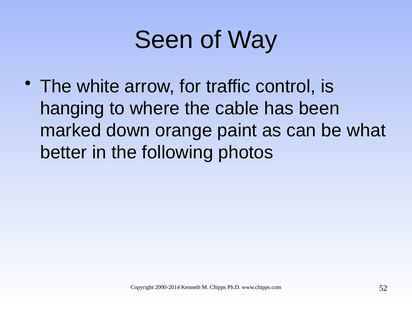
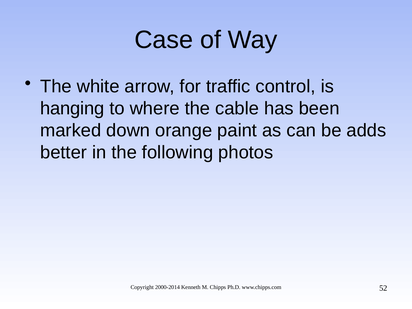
Seen: Seen -> Case (164, 40)
what: what -> adds (366, 130)
